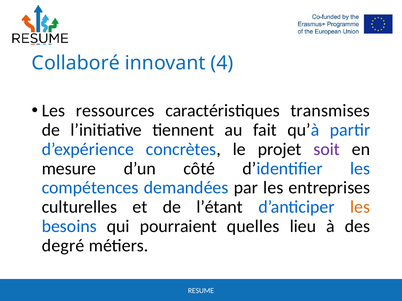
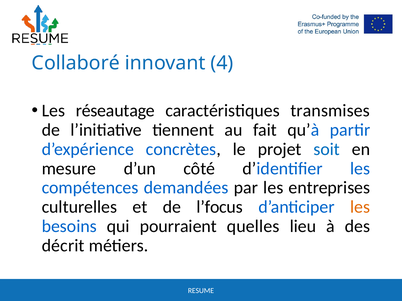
ressources: ressources -> réseautage (115, 111)
soit colour: purple -> blue (327, 149)
l’étant: l’étant -> l’focus (220, 207)
degré: degré -> décrit (63, 246)
